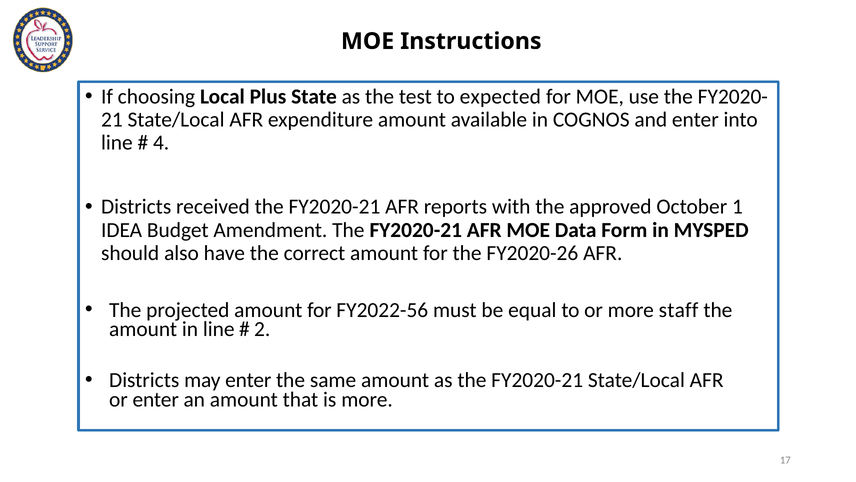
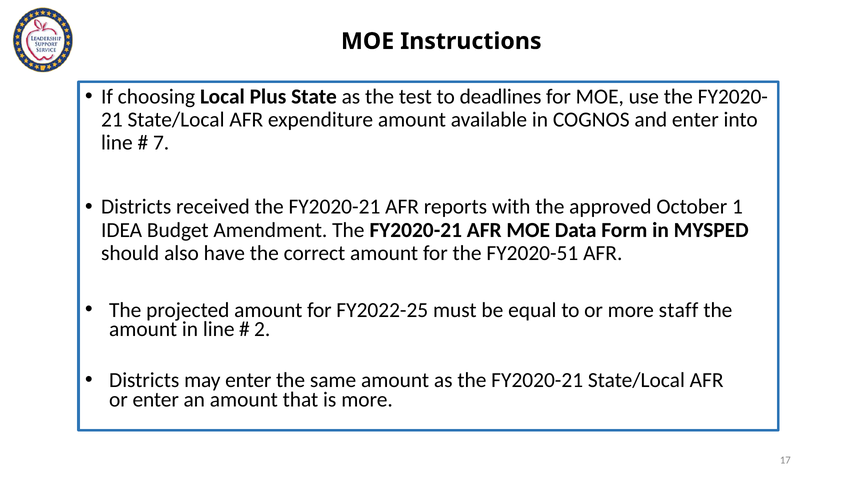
expected: expected -> deadlines (501, 96)
4: 4 -> 7 (161, 143)
FY2020-26: FY2020-26 -> FY2020-51 (532, 253)
FY2022-56: FY2022-56 -> FY2022-25 (382, 310)
